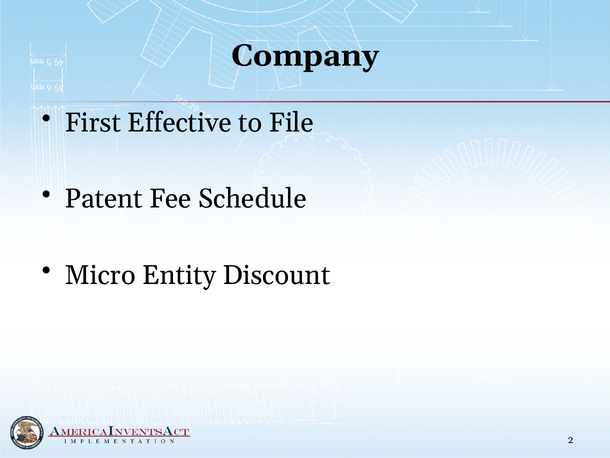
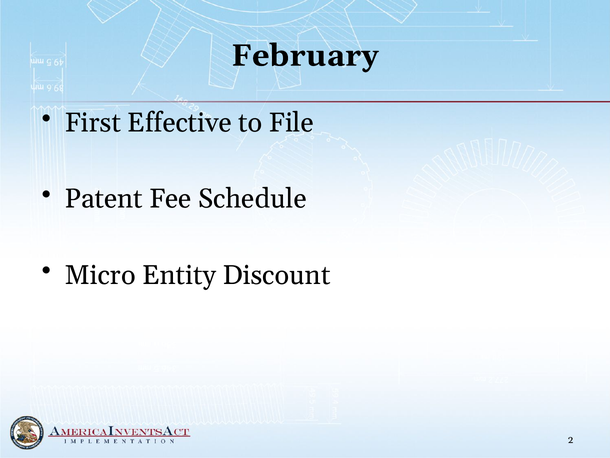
Company: Company -> February (305, 55)
